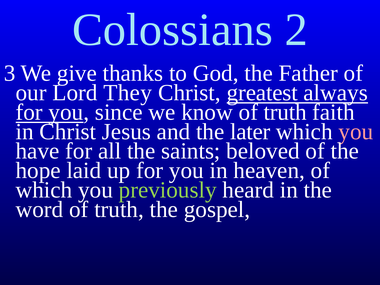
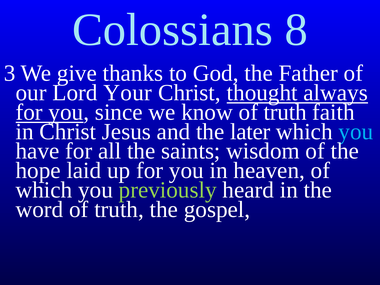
2: 2 -> 8 (296, 30)
They: They -> Your (128, 93)
greatest: greatest -> thought (262, 93)
you colour: pink -> light blue (356, 132)
beloved: beloved -> wisdom (263, 151)
